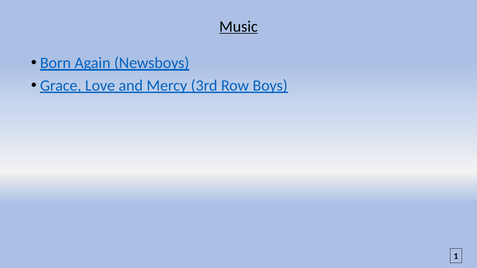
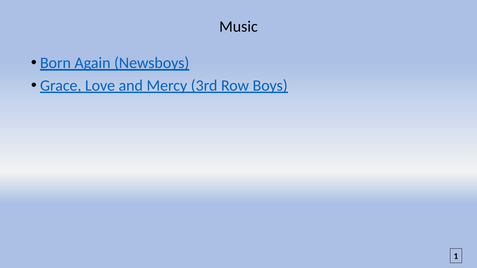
Music underline: present -> none (238, 27)
